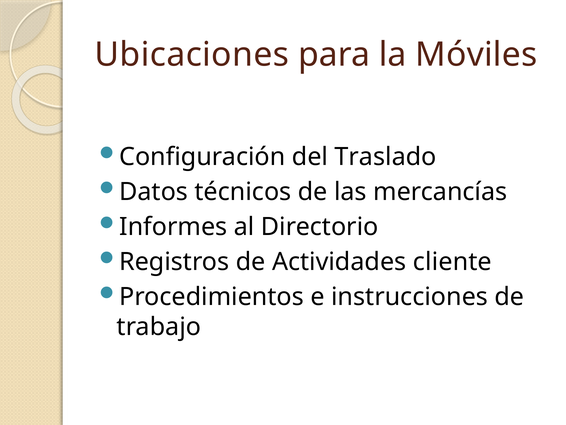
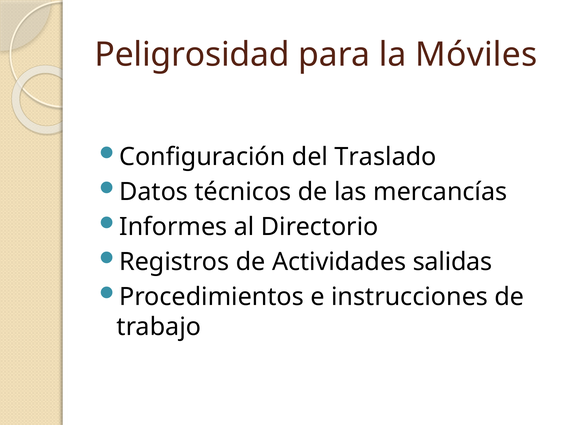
Ubicaciones: Ubicaciones -> Peligrosidad (192, 55)
cliente: cliente -> salidas (453, 261)
